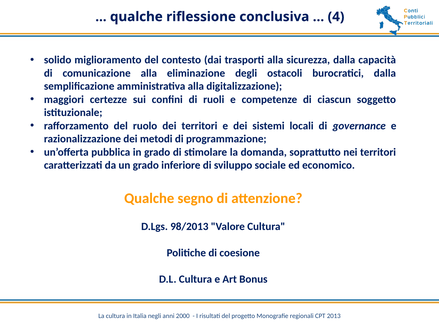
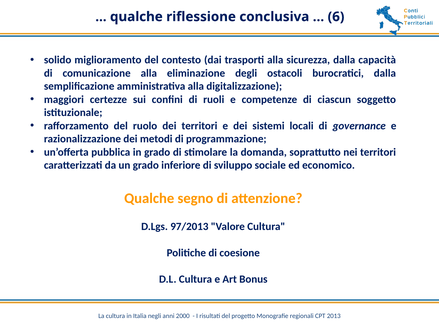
4: 4 -> 6 (336, 17)
98/2013: 98/2013 -> 97/2013 (189, 227)
